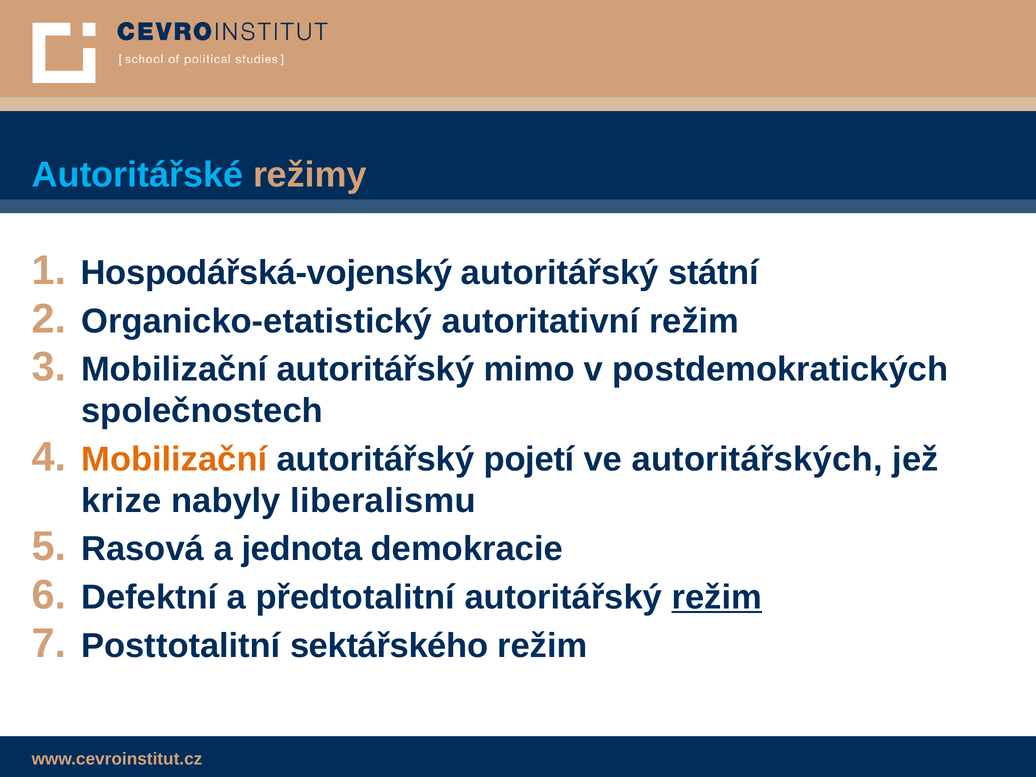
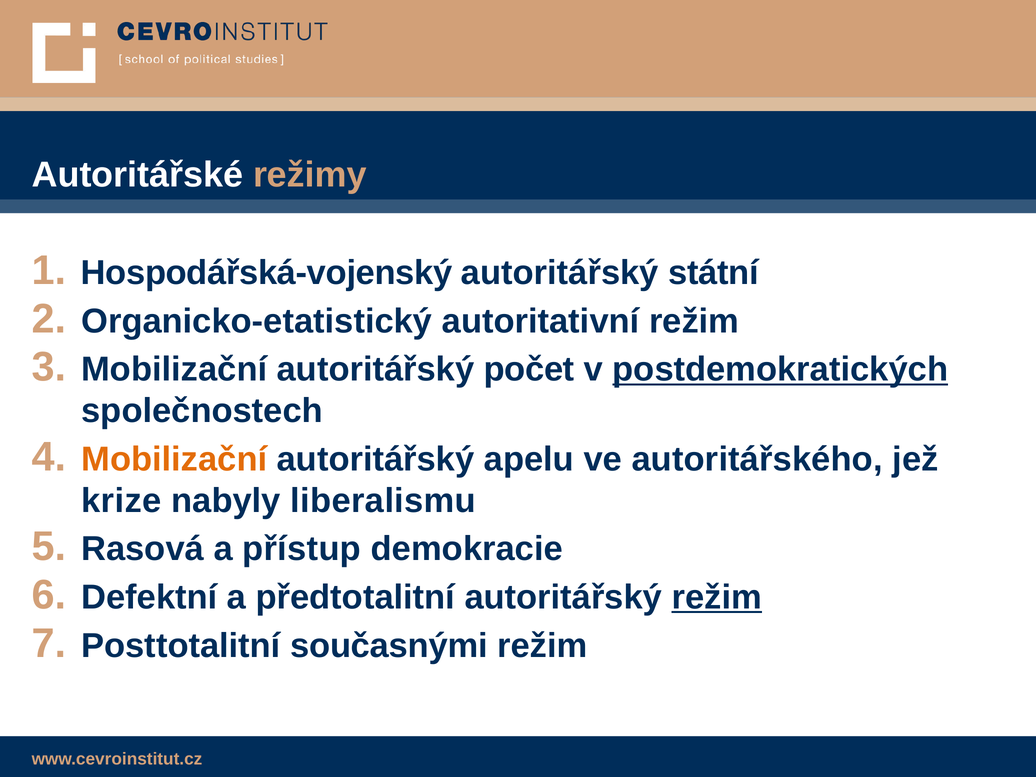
Autoritářské colour: light blue -> white (137, 175)
mimo: mimo -> počet (529, 369)
postdemokratických underline: none -> present (780, 369)
pojetí: pojetí -> apelu (529, 459)
autoritářských: autoritářských -> autoritářského (757, 459)
jednota: jednota -> přístup (302, 549)
sektářského: sektářského -> současnými (389, 646)
